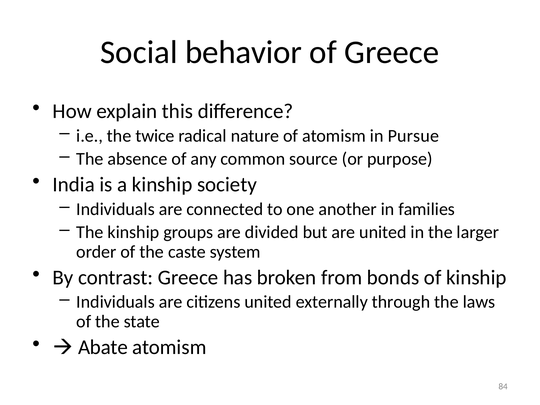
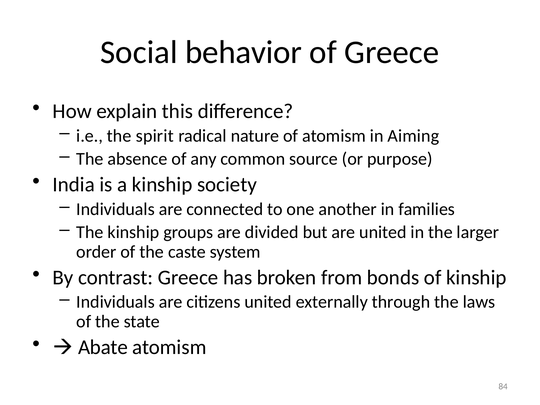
twice: twice -> spirit (155, 136)
Pursue: Pursue -> Aiming (413, 136)
